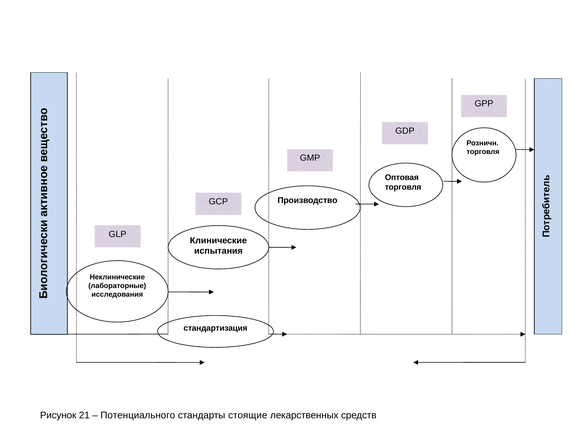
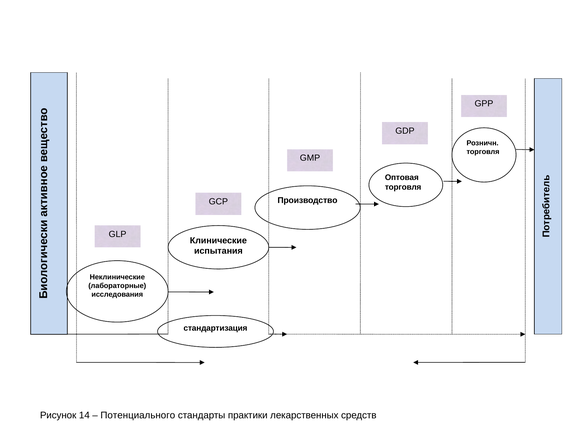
21: 21 -> 14 (84, 415)
стоящие: стоящие -> практики (248, 415)
